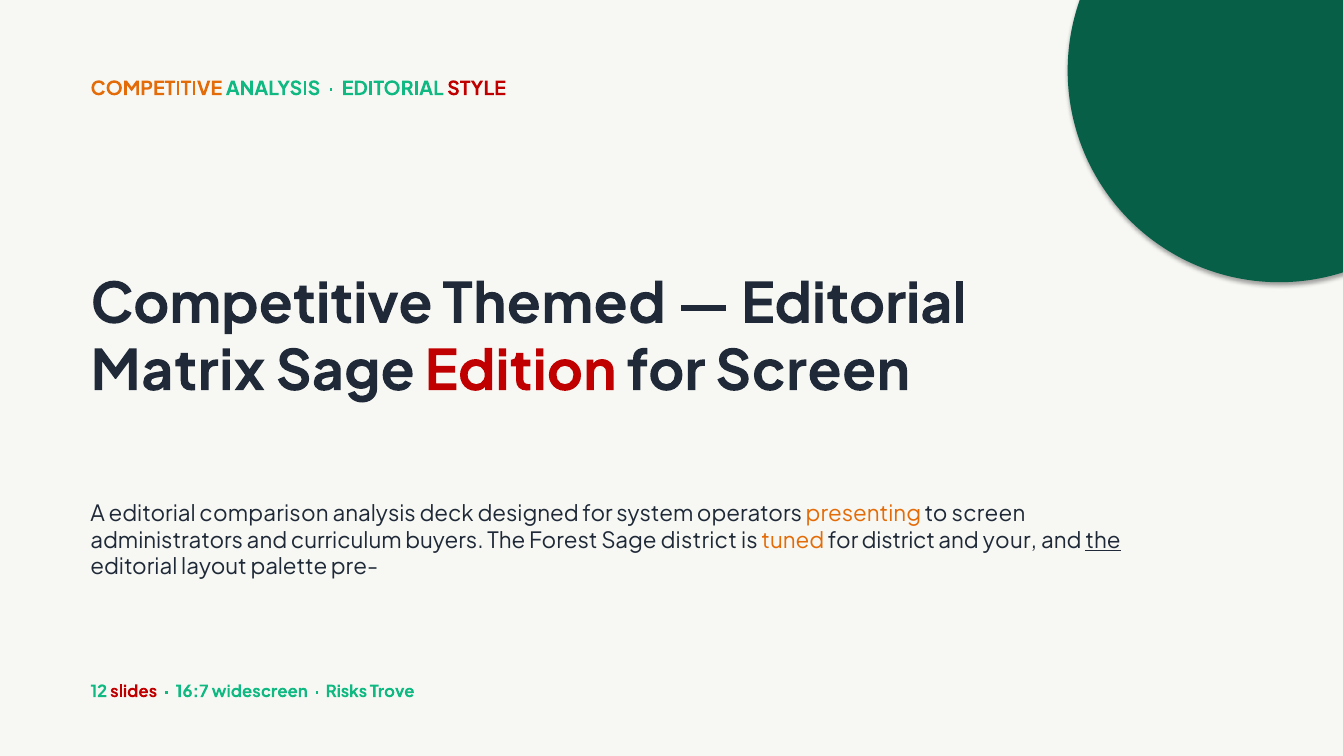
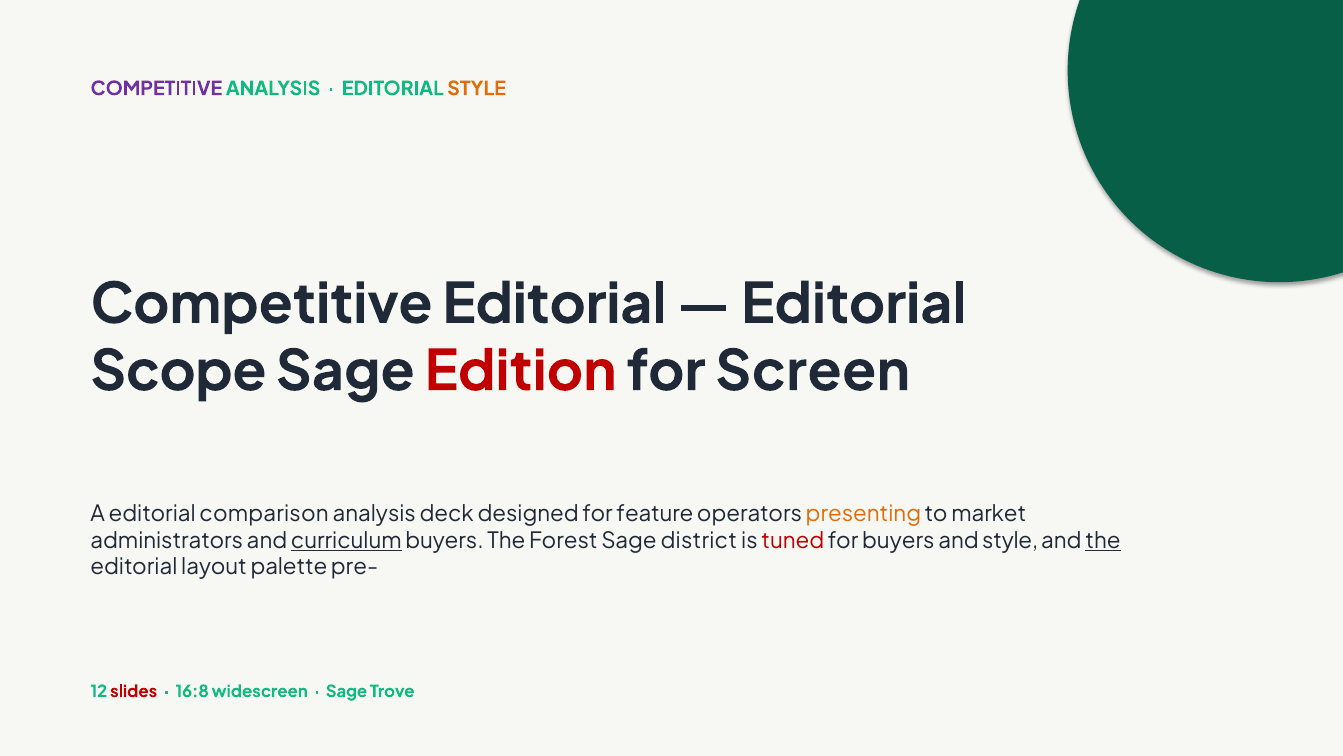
COMPETITIVE colour: orange -> purple (156, 89)
STYLE colour: red -> orange (476, 89)
Competitive Themed: Themed -> Editorial (554, 304)
Matrix: Matrix -> Scope (178, 371)
system: system -> feature (655, 514)
to screen: screen -> market (989, 514)
curriculum underline: none -> present (346, 540)
tuned colour: orange -> red (793, 540)
for district: district -> buyers (898, 540)
and your: your -> style (1010, 540)
16:7: 16:7 -> 16:8 (192, 691)
Risks: Risks -> Sage (346, 691)
